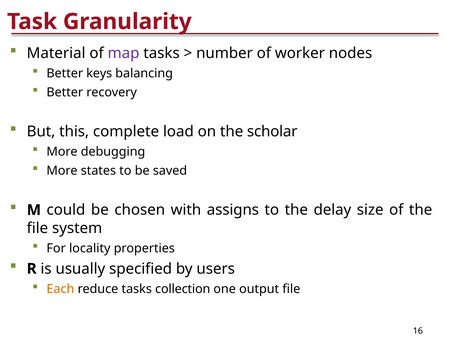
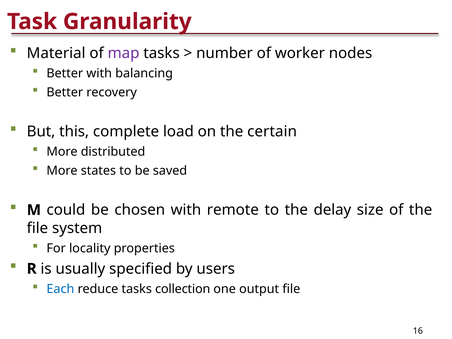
Better keys: keys -> with (99, 73)
scholar: scholar -> certain (272, 132)
debugging: debugging -> distributed (113, 152)
assigns: assigns -> remote (233, 210)
Each colour: orange -> blue (60, 289)
